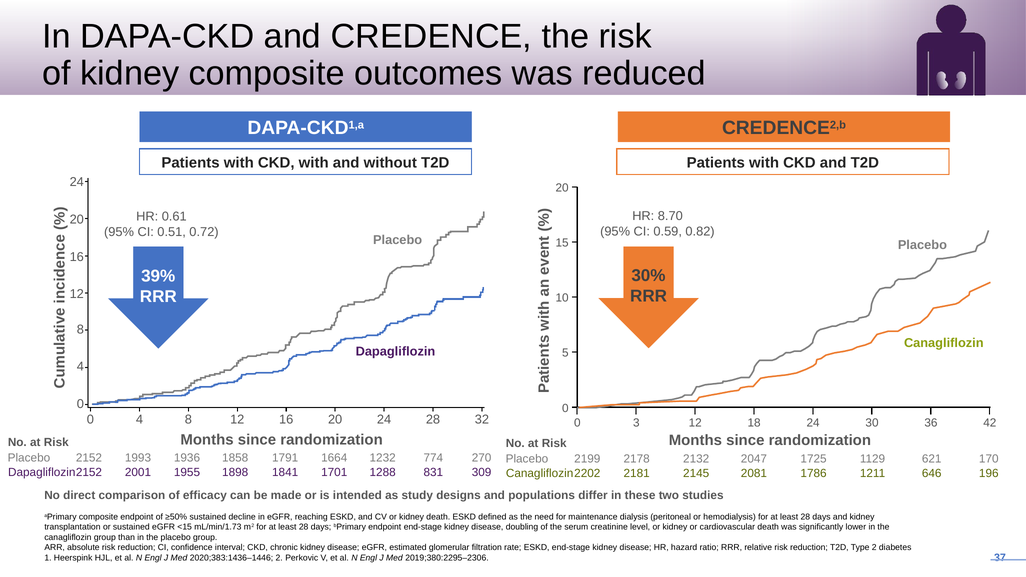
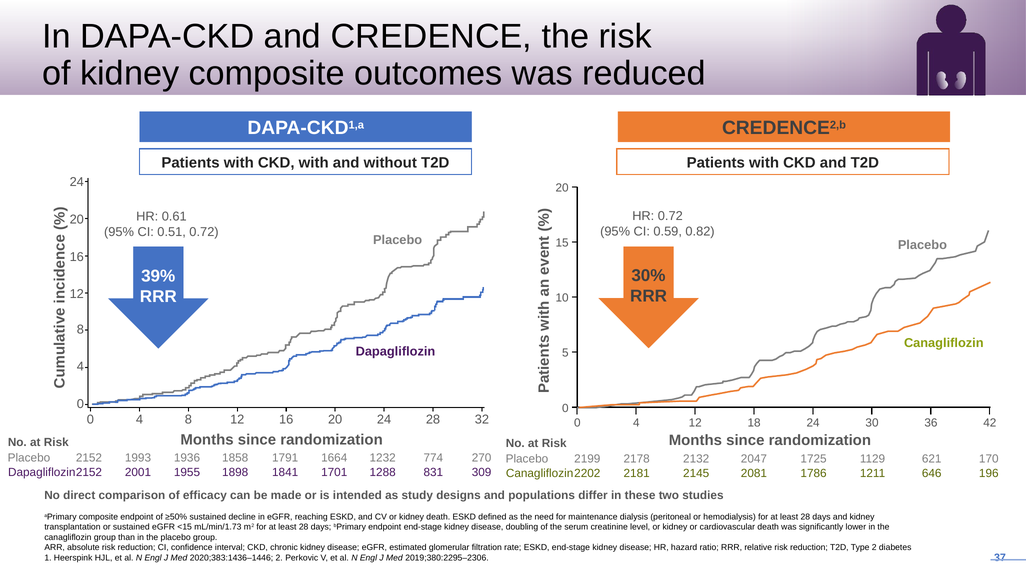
HR 8.70: 8.70 -> 0.72 (670, 216)
3: 3 -> 4 (636, 423)
